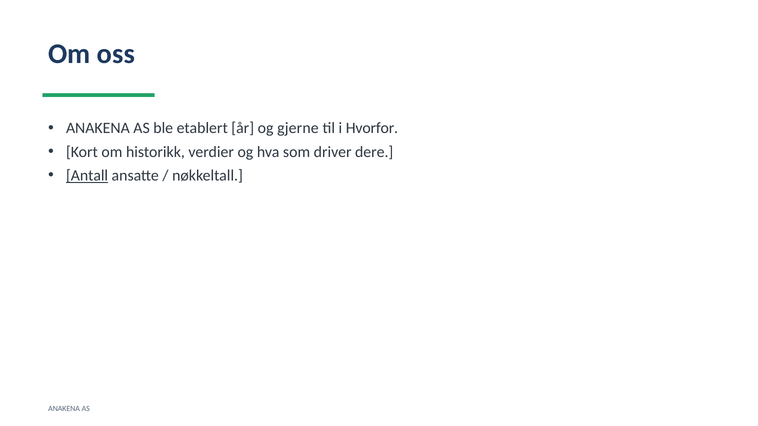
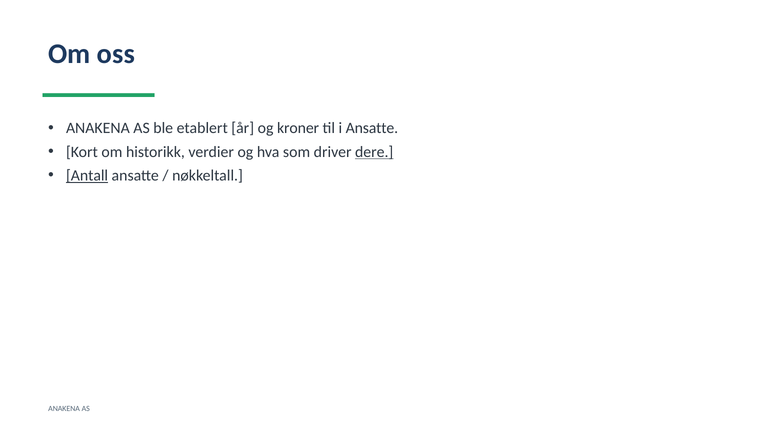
gjerne: gjerne -> kroner (298, 128)
i Hvorfor: Hvorfor -> Ansatte (372, 128)
dere underline: none -> present (374, 152)
